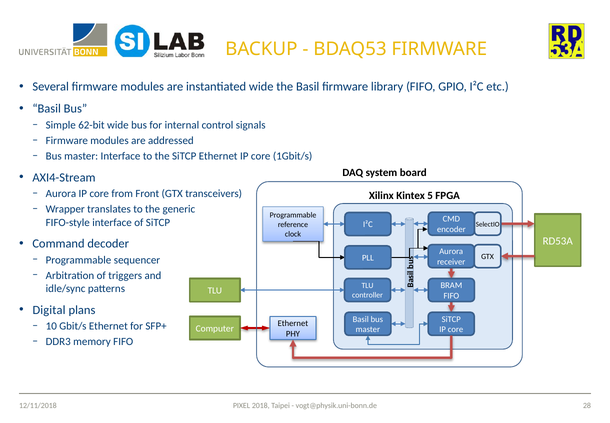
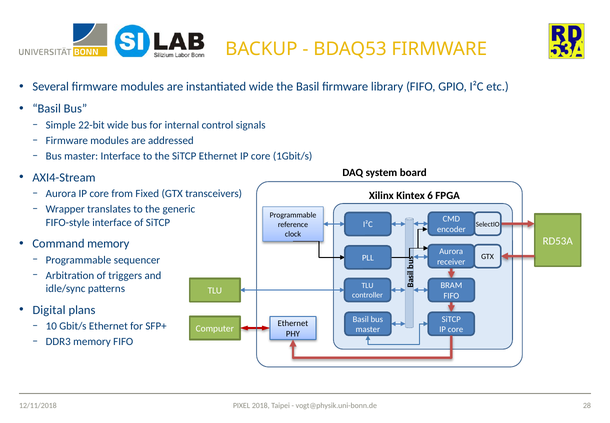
62-bit: 62-bit -> 22-bit (91, 125)
Front: Front -> Fixed (147, 193)
5: 5 -> 6 (430, 195)
Command decoder: decoder -> memory (108, 243)
